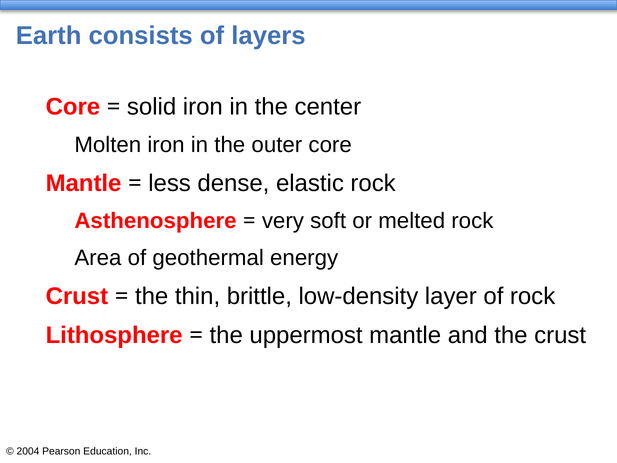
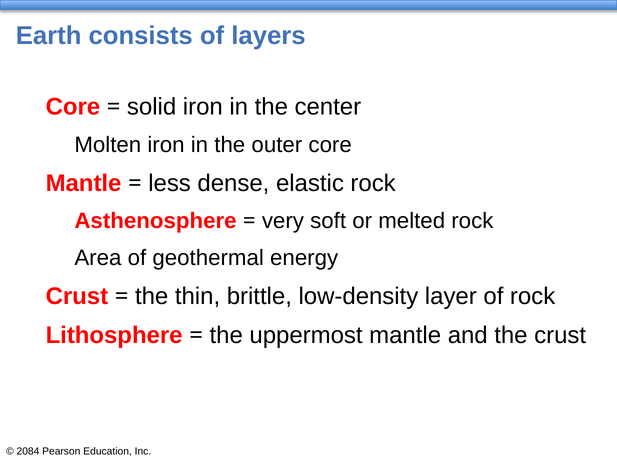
2004: 2004 -> 2084 (28, 451)
